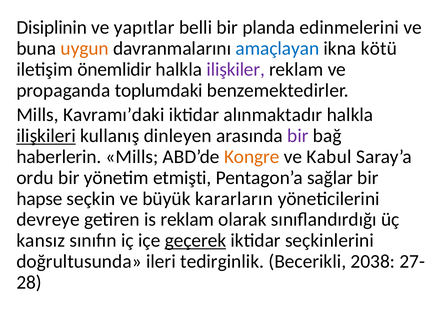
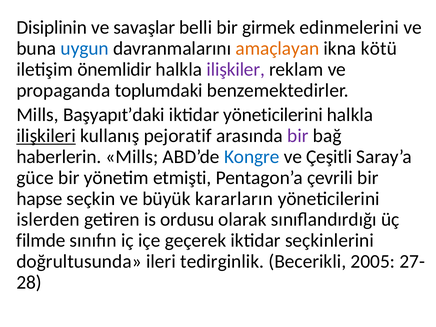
yapıtlar: yapıtlar -> savaşlar (144, 28)
planda: planda -> girmek (269, 28)
uygun colour: orange -> blue (85, 49)
amaçlayan colour: blue -> orange (277, 49)
Kavramı’daki: Kavramı’daki -> Başyapıt’daki (114, 115)
iktidar alınmaktadır: alınmaktadır -> yöneticilerini (273, 115)
dinleyen: dinleyen -> pejoratif (178, 136)
Kongre colour: orange -> blue (252, 157)
Kabul: Kabul -> Çeşitli (329, 157)
ordu: ordu -> güce (35, 178)
sağlar: sağlar -> çevrili (330, 178)
devreye: devreye -> islerden (48, 220)
is reklam: reklam -> ordusu (187, 220)
kansız: kansız -> filmde (41, 240)
geçerek underline: present -> none (195, 240)
2038: 2038 -> 2005 (373, 261)
